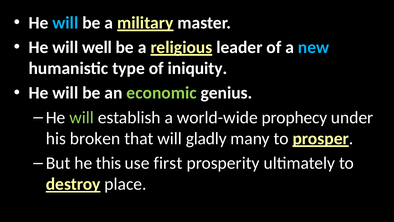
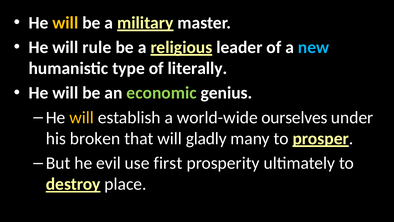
will colour: light blue -> yellow (65, 23)
well: well -> rule (97, 47)
iniquity: iniquity -> literally (198, 68)
will colour: light green -> yellow (82, 117)
prophecy: prophecy -> ourselves (294, 117)
this: this -> evil (108, 163)
